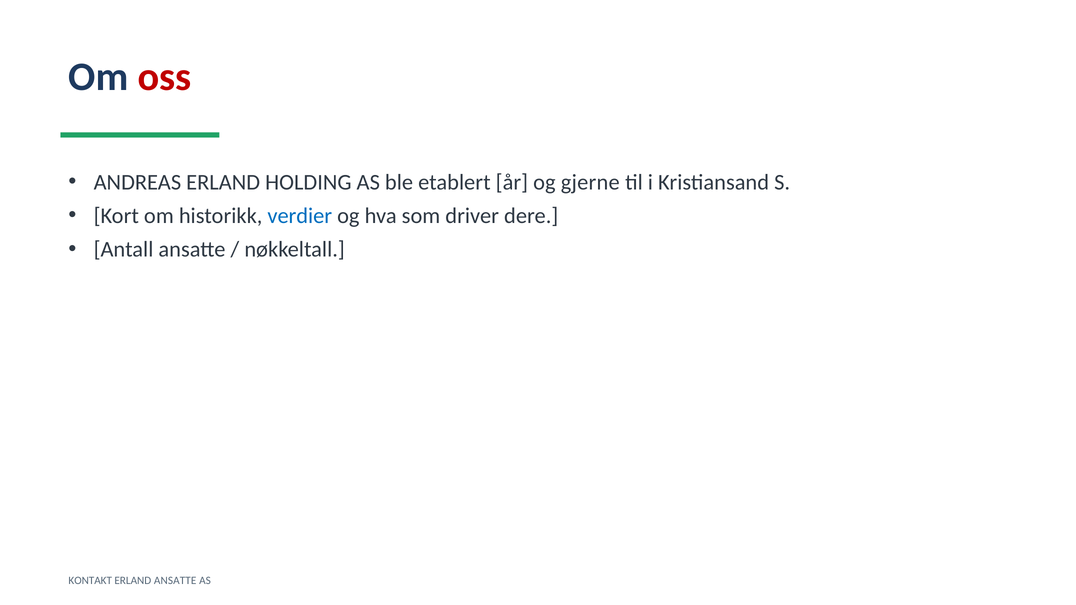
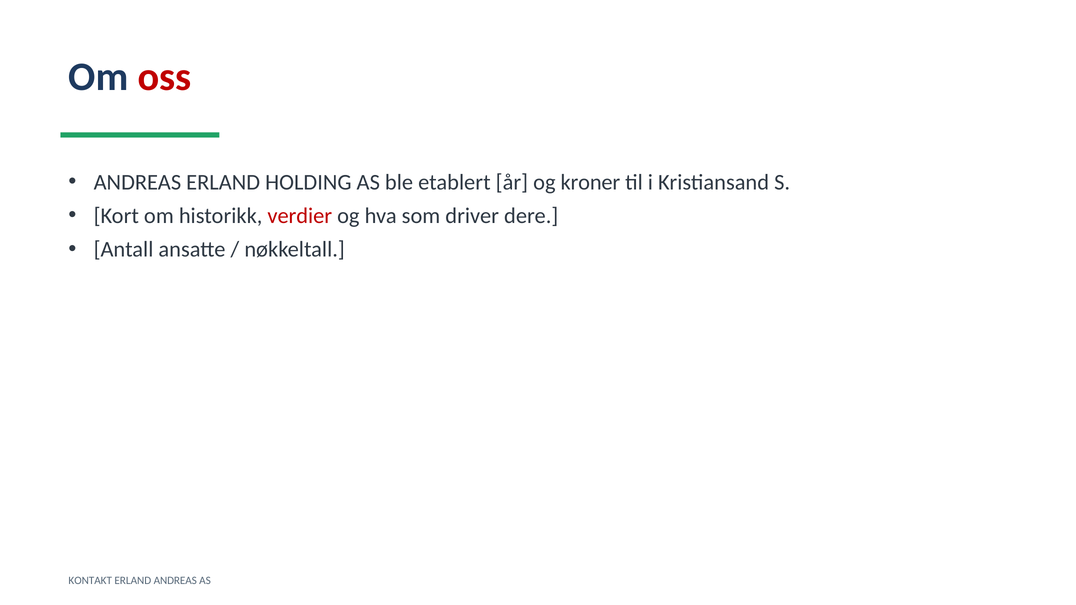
gjerne: gjerne -> kroner (590, 182)
verdier colour: blue -> red (300, 216)
ERLAND ANSATTE: ANSATTE -> ANDREAS (175, 581)
